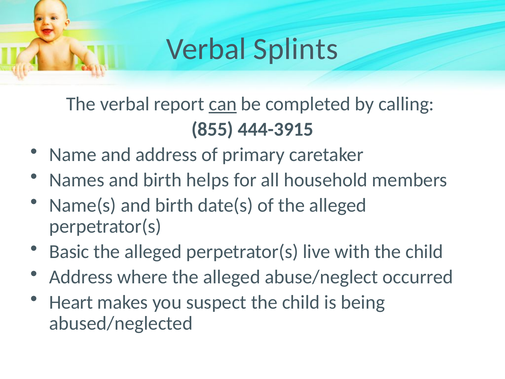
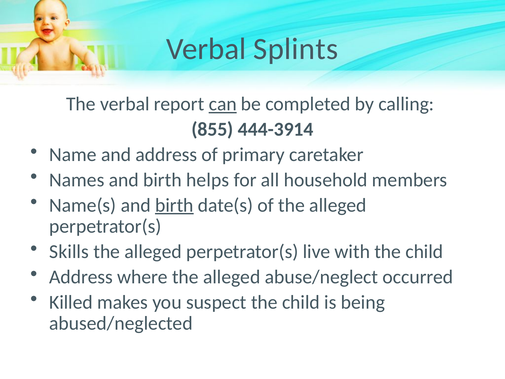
444-3915: 444-3915 -> 444-3914 (276, 129)
birth underline: none -> present (174, 205)
Basic: Basic -> Skills (69, 252)
Heart: Heart -> Killed (71, 302)
